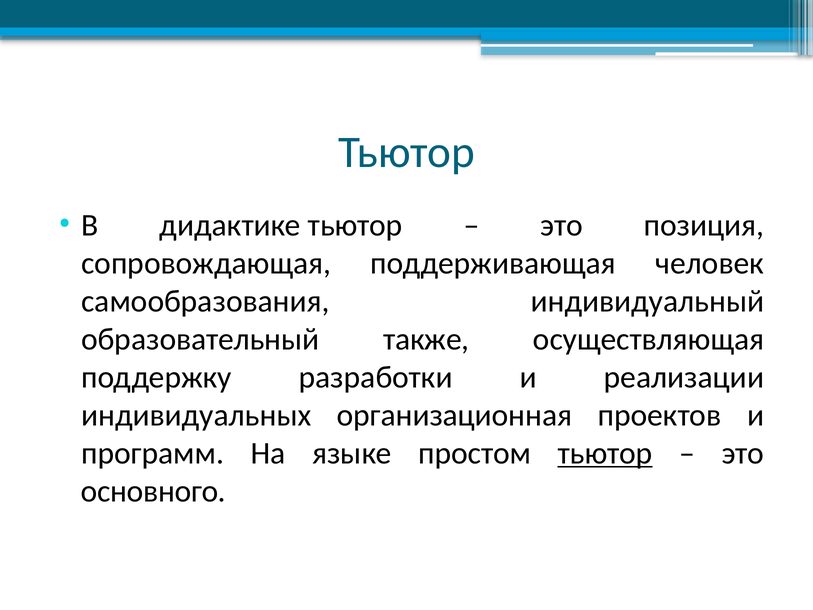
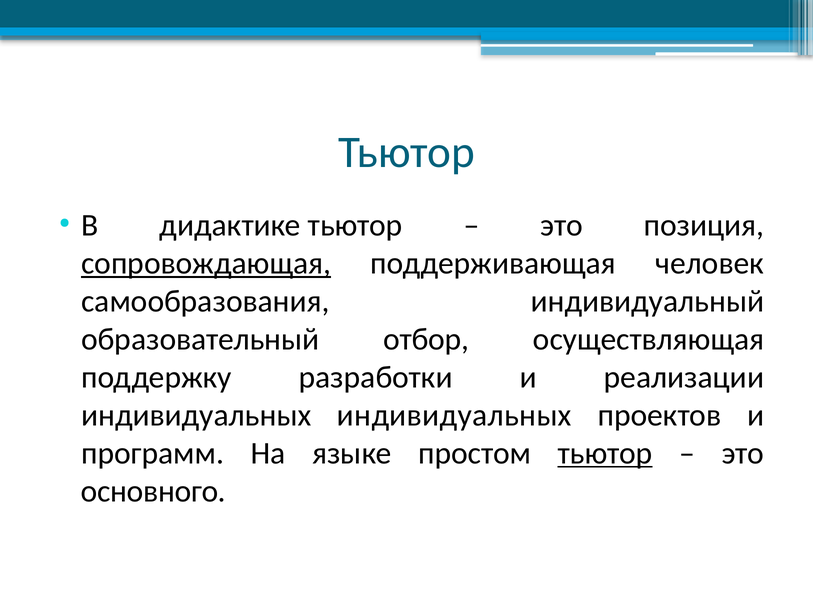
сопровождающая underline: none -> present (206, 263)
также: также -> отбор (426, 339)
индивидуальных организационная: организационная -> индивидуальных (454, 415)
